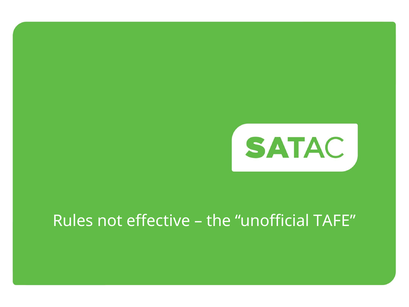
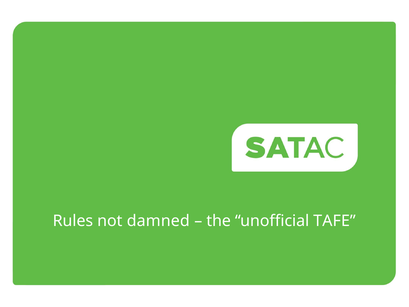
effective: effective -> damned (158, 221)
